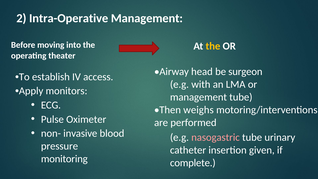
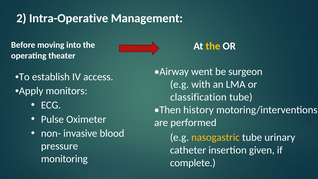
head: head -> went (202, 72)
management: management -> classification (198, 97)
weighs: weighs -> history (199, 110)
nasogastric colour: pink -> yellow (216, 137)
